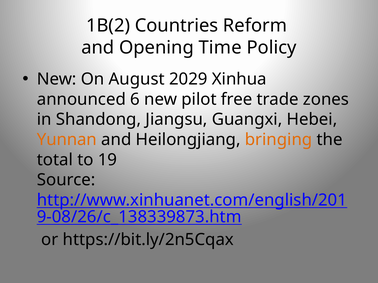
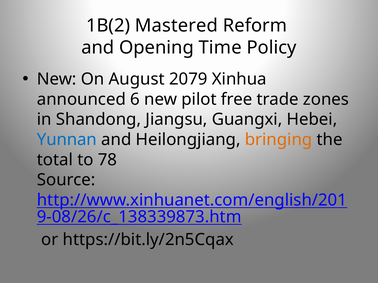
Countries: Countries -> Mastered (176, 26)
2029: 2029 -> 2079 (188, 79)
Yunnan colour: orange -> blue (67, 140)
19: 19 -> 78 (107, 160)
